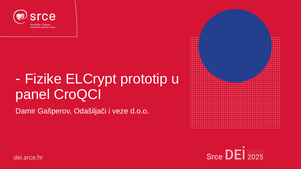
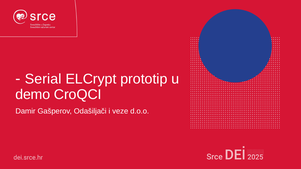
Fizike: Fizike -> Serial (43, 79)
panel: panel -> demo (33, 95)
